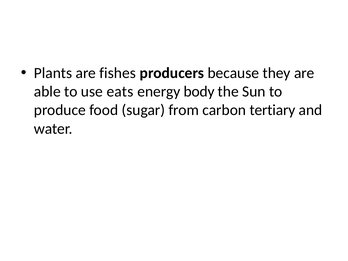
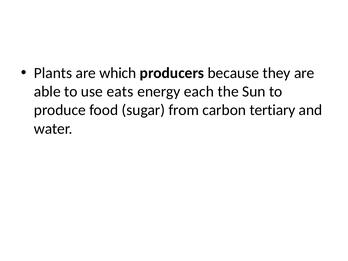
fishes: fishes -> which (118, 73)
body: body -> each (199, 92)
